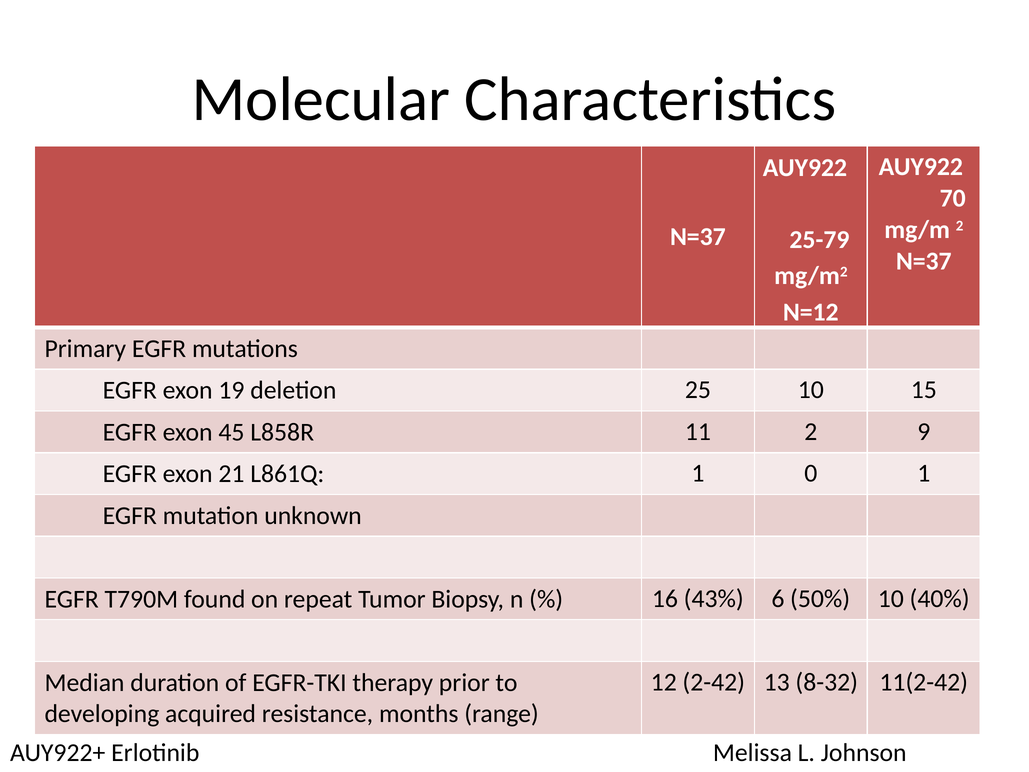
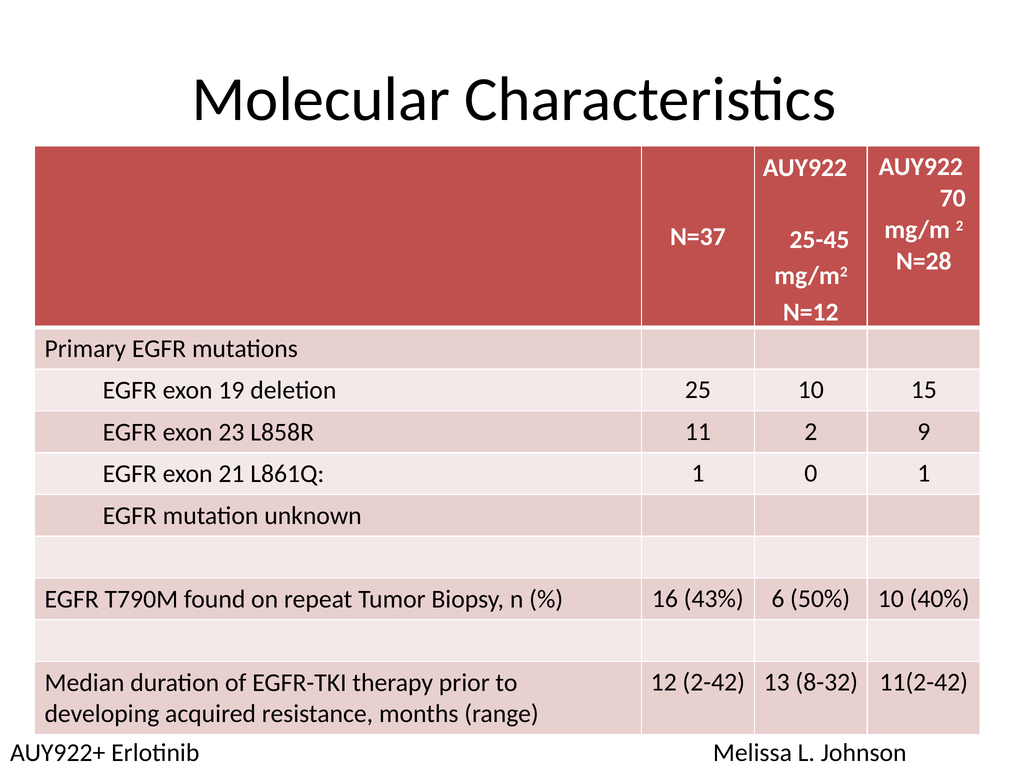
25-79: 25-79 -> 25-45 (819, 240)
N=37: N=37 -> N=28 (924, 261)
45: 45 -> 23 (231, 432)
